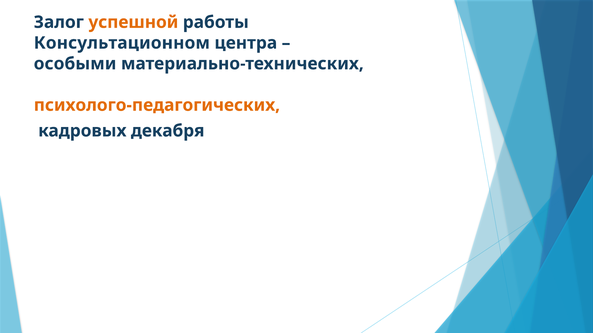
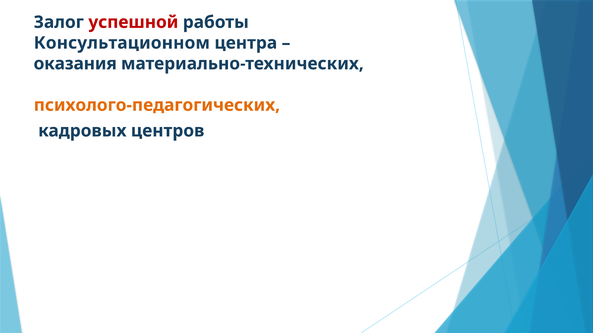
успешной colour: orange -> red (133, 22)
особыми: особыми -> оказания (75, 64)
декабря: декабря -> центров (168, 131)
